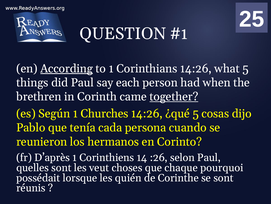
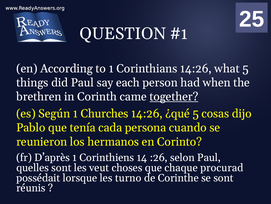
According underline: present -> none (67, 68)
pourquoi: pourquoi -> procurad (222, 167)
quién: quién -> turno (128, 177)
